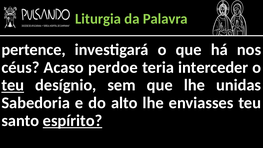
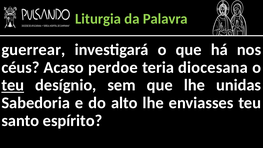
pertence: pertence -> guerrear (33, 50)
interceder: interceder -> diocesana (213, 67)
espírito underline: present -> none (73, 121)
